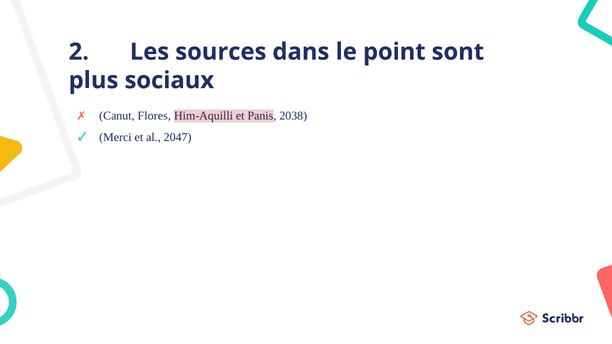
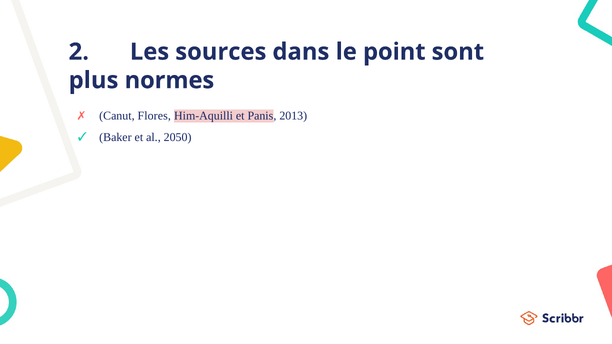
sociaux: sociaux -> normes (169, 80)
2038: 2038 -> 2013 (293, 116)
Merci: Merci -> Baker (115, 138)
2047: 2047 -> 2050 (178, 138)
